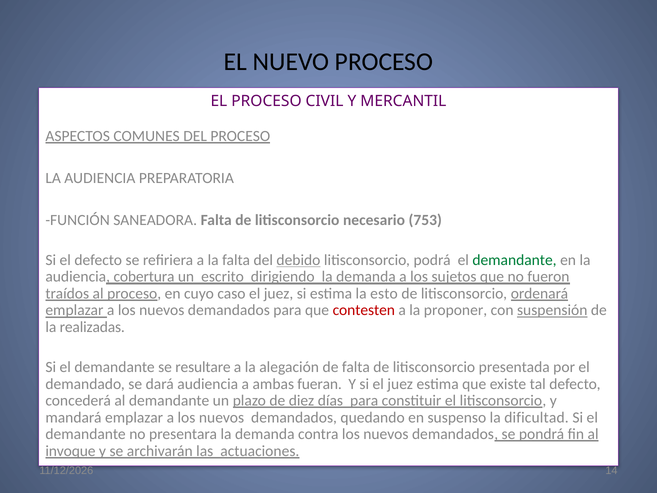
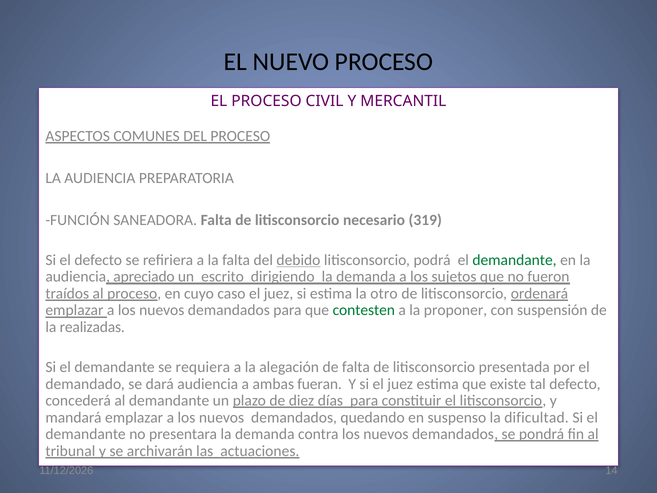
753: 753 -> 319 (425, 220)
cobertura: cobertura -> apreciado (144, 277)
esto: esto -> otro (384, 293)
contesten colour: red -> green (364, 310)
suspensión underline: present -> none (552, 310)
resultare: resultare -> requiera (203, 367)
invoque: invoque -> tribunal (70, 451)
